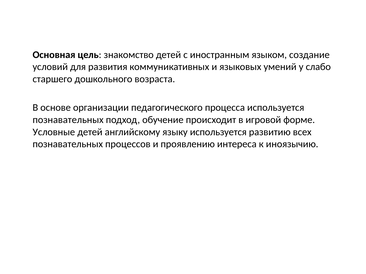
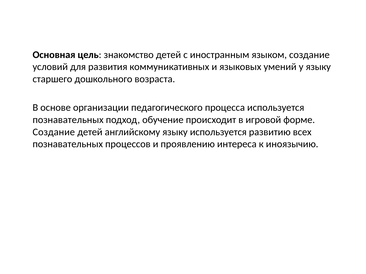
у слабо: слабо -> языку (318, 67)
Условные: Условные -> Создание (54, 132)
